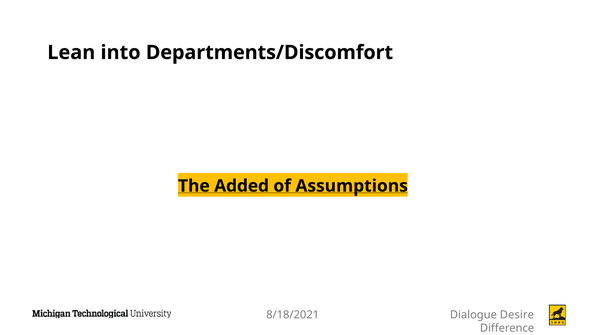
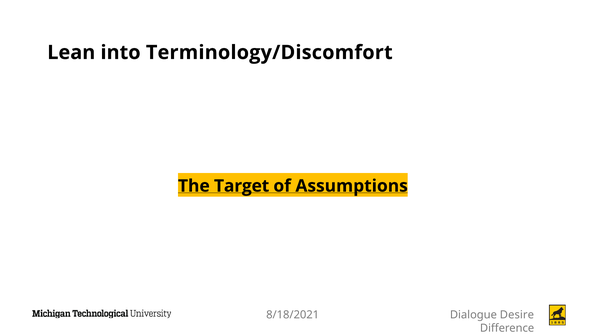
Departments/Discomfort: Departments/Discomfort -> Terminology/Discomfort (269, 53)
Added: Added -> Target (242, 186)
